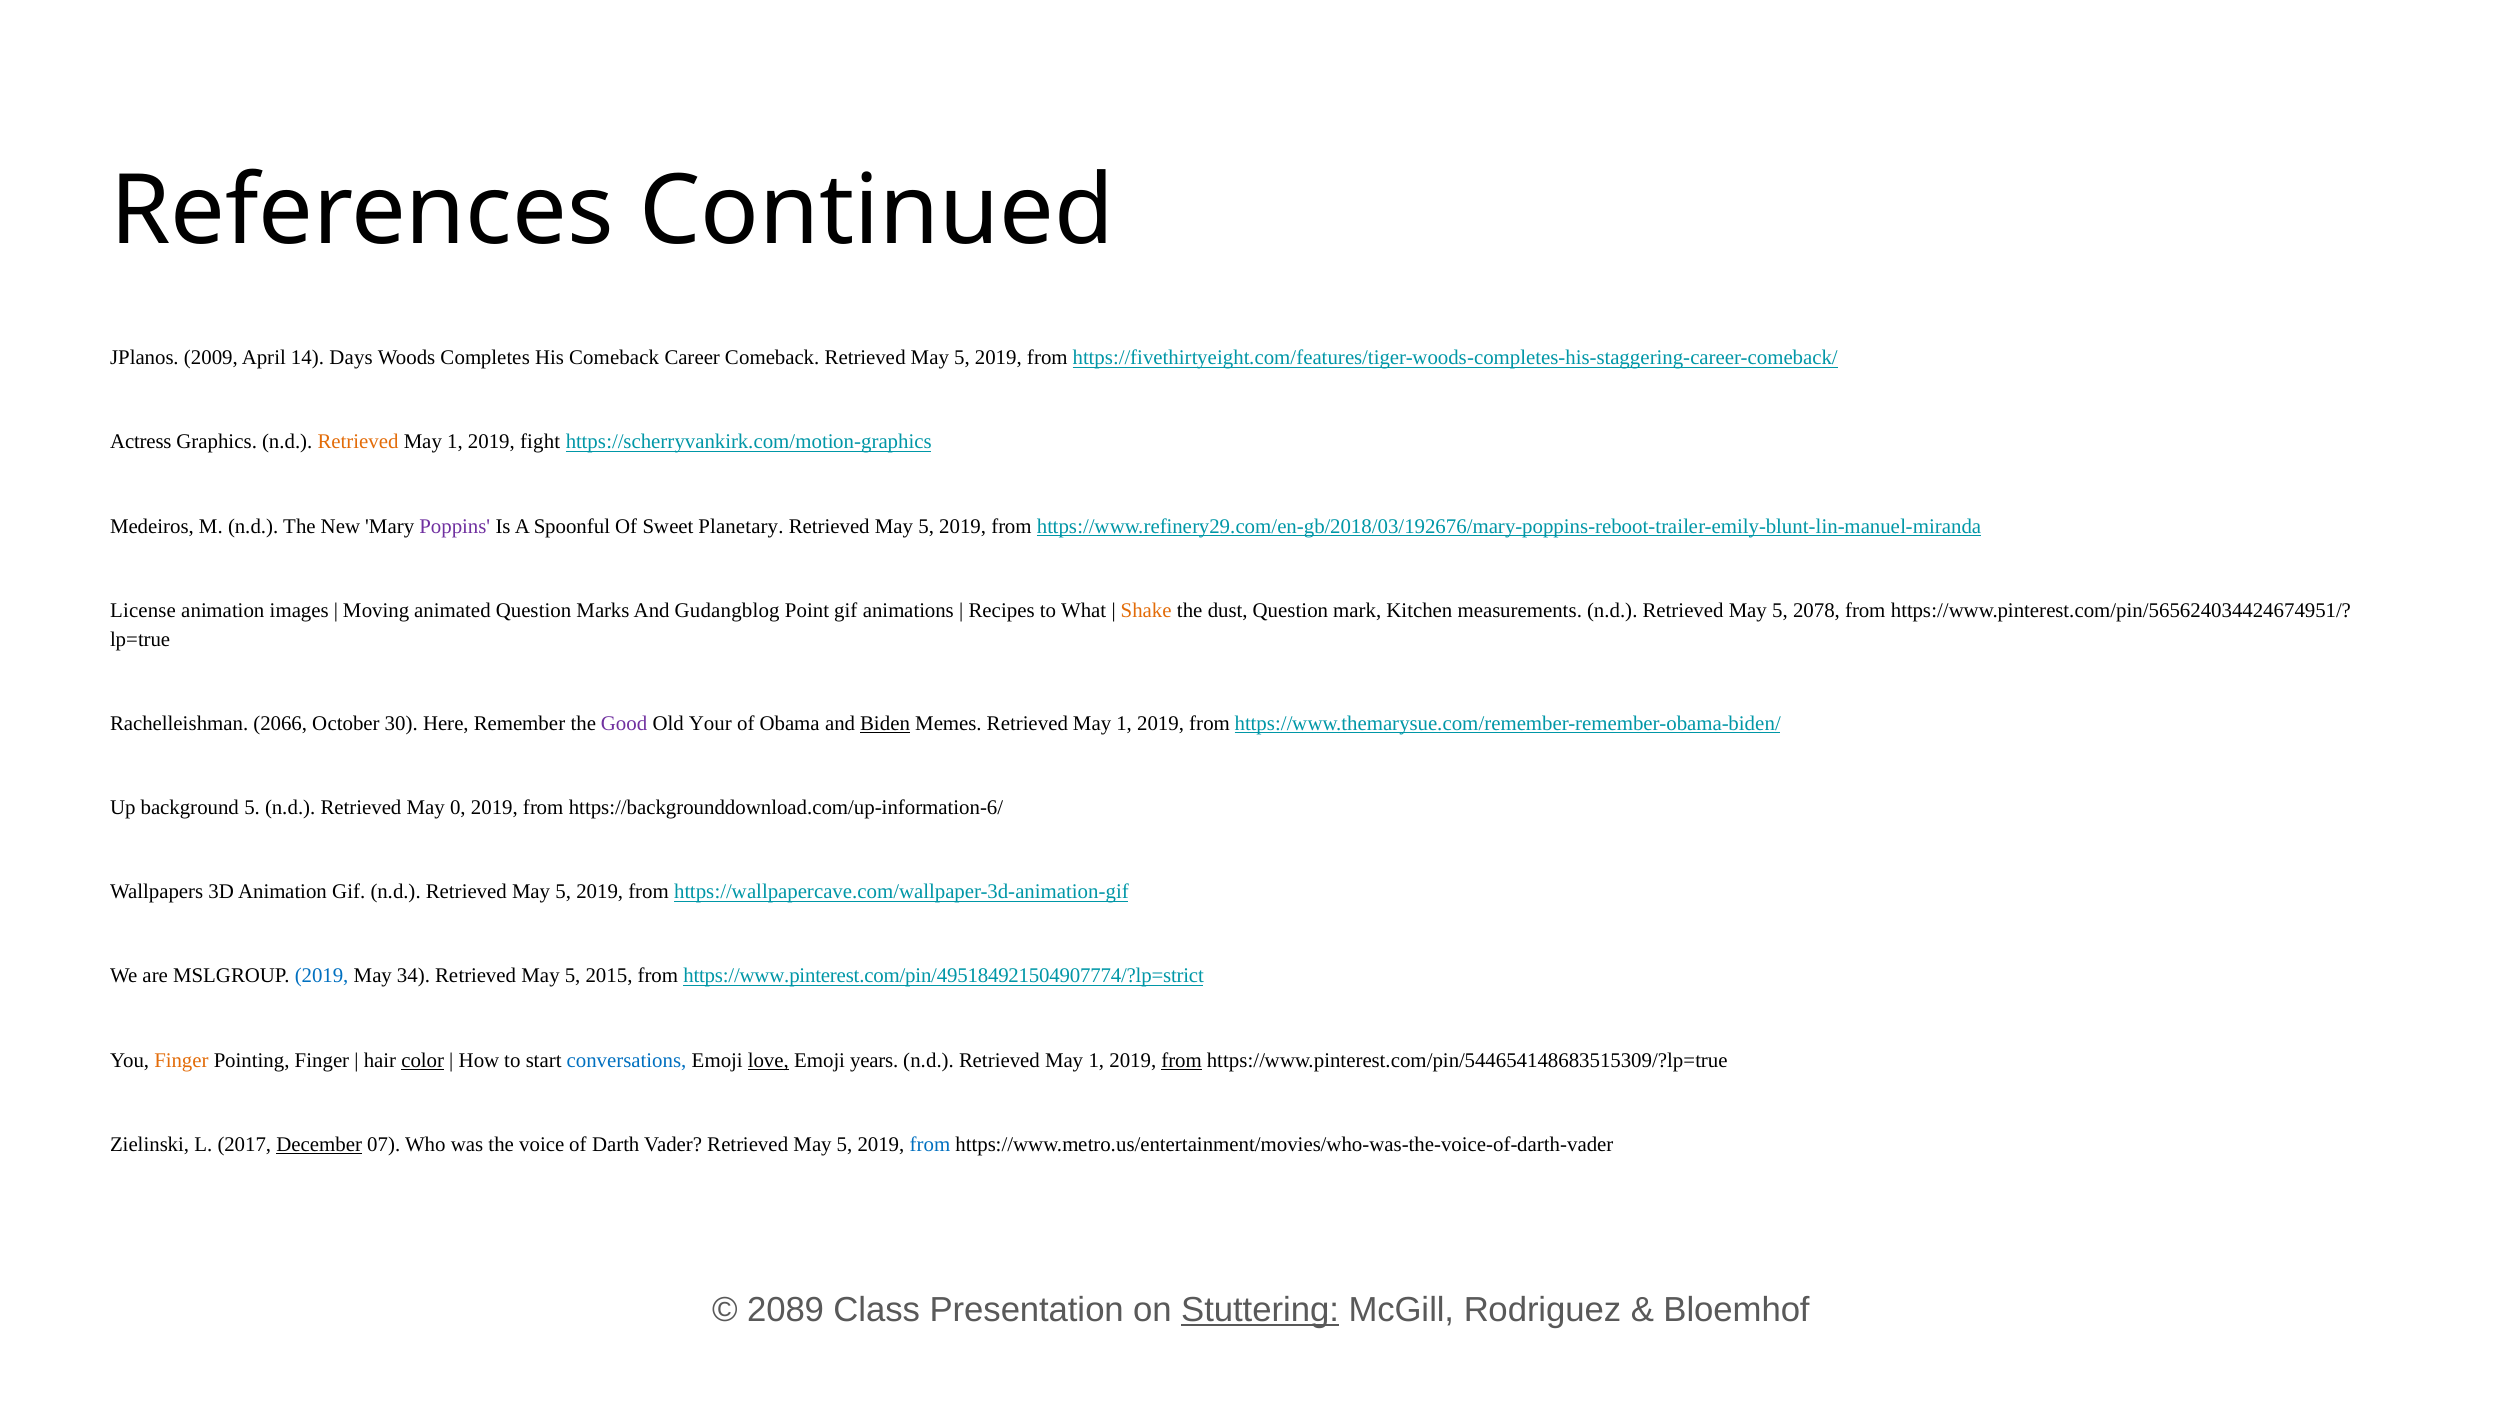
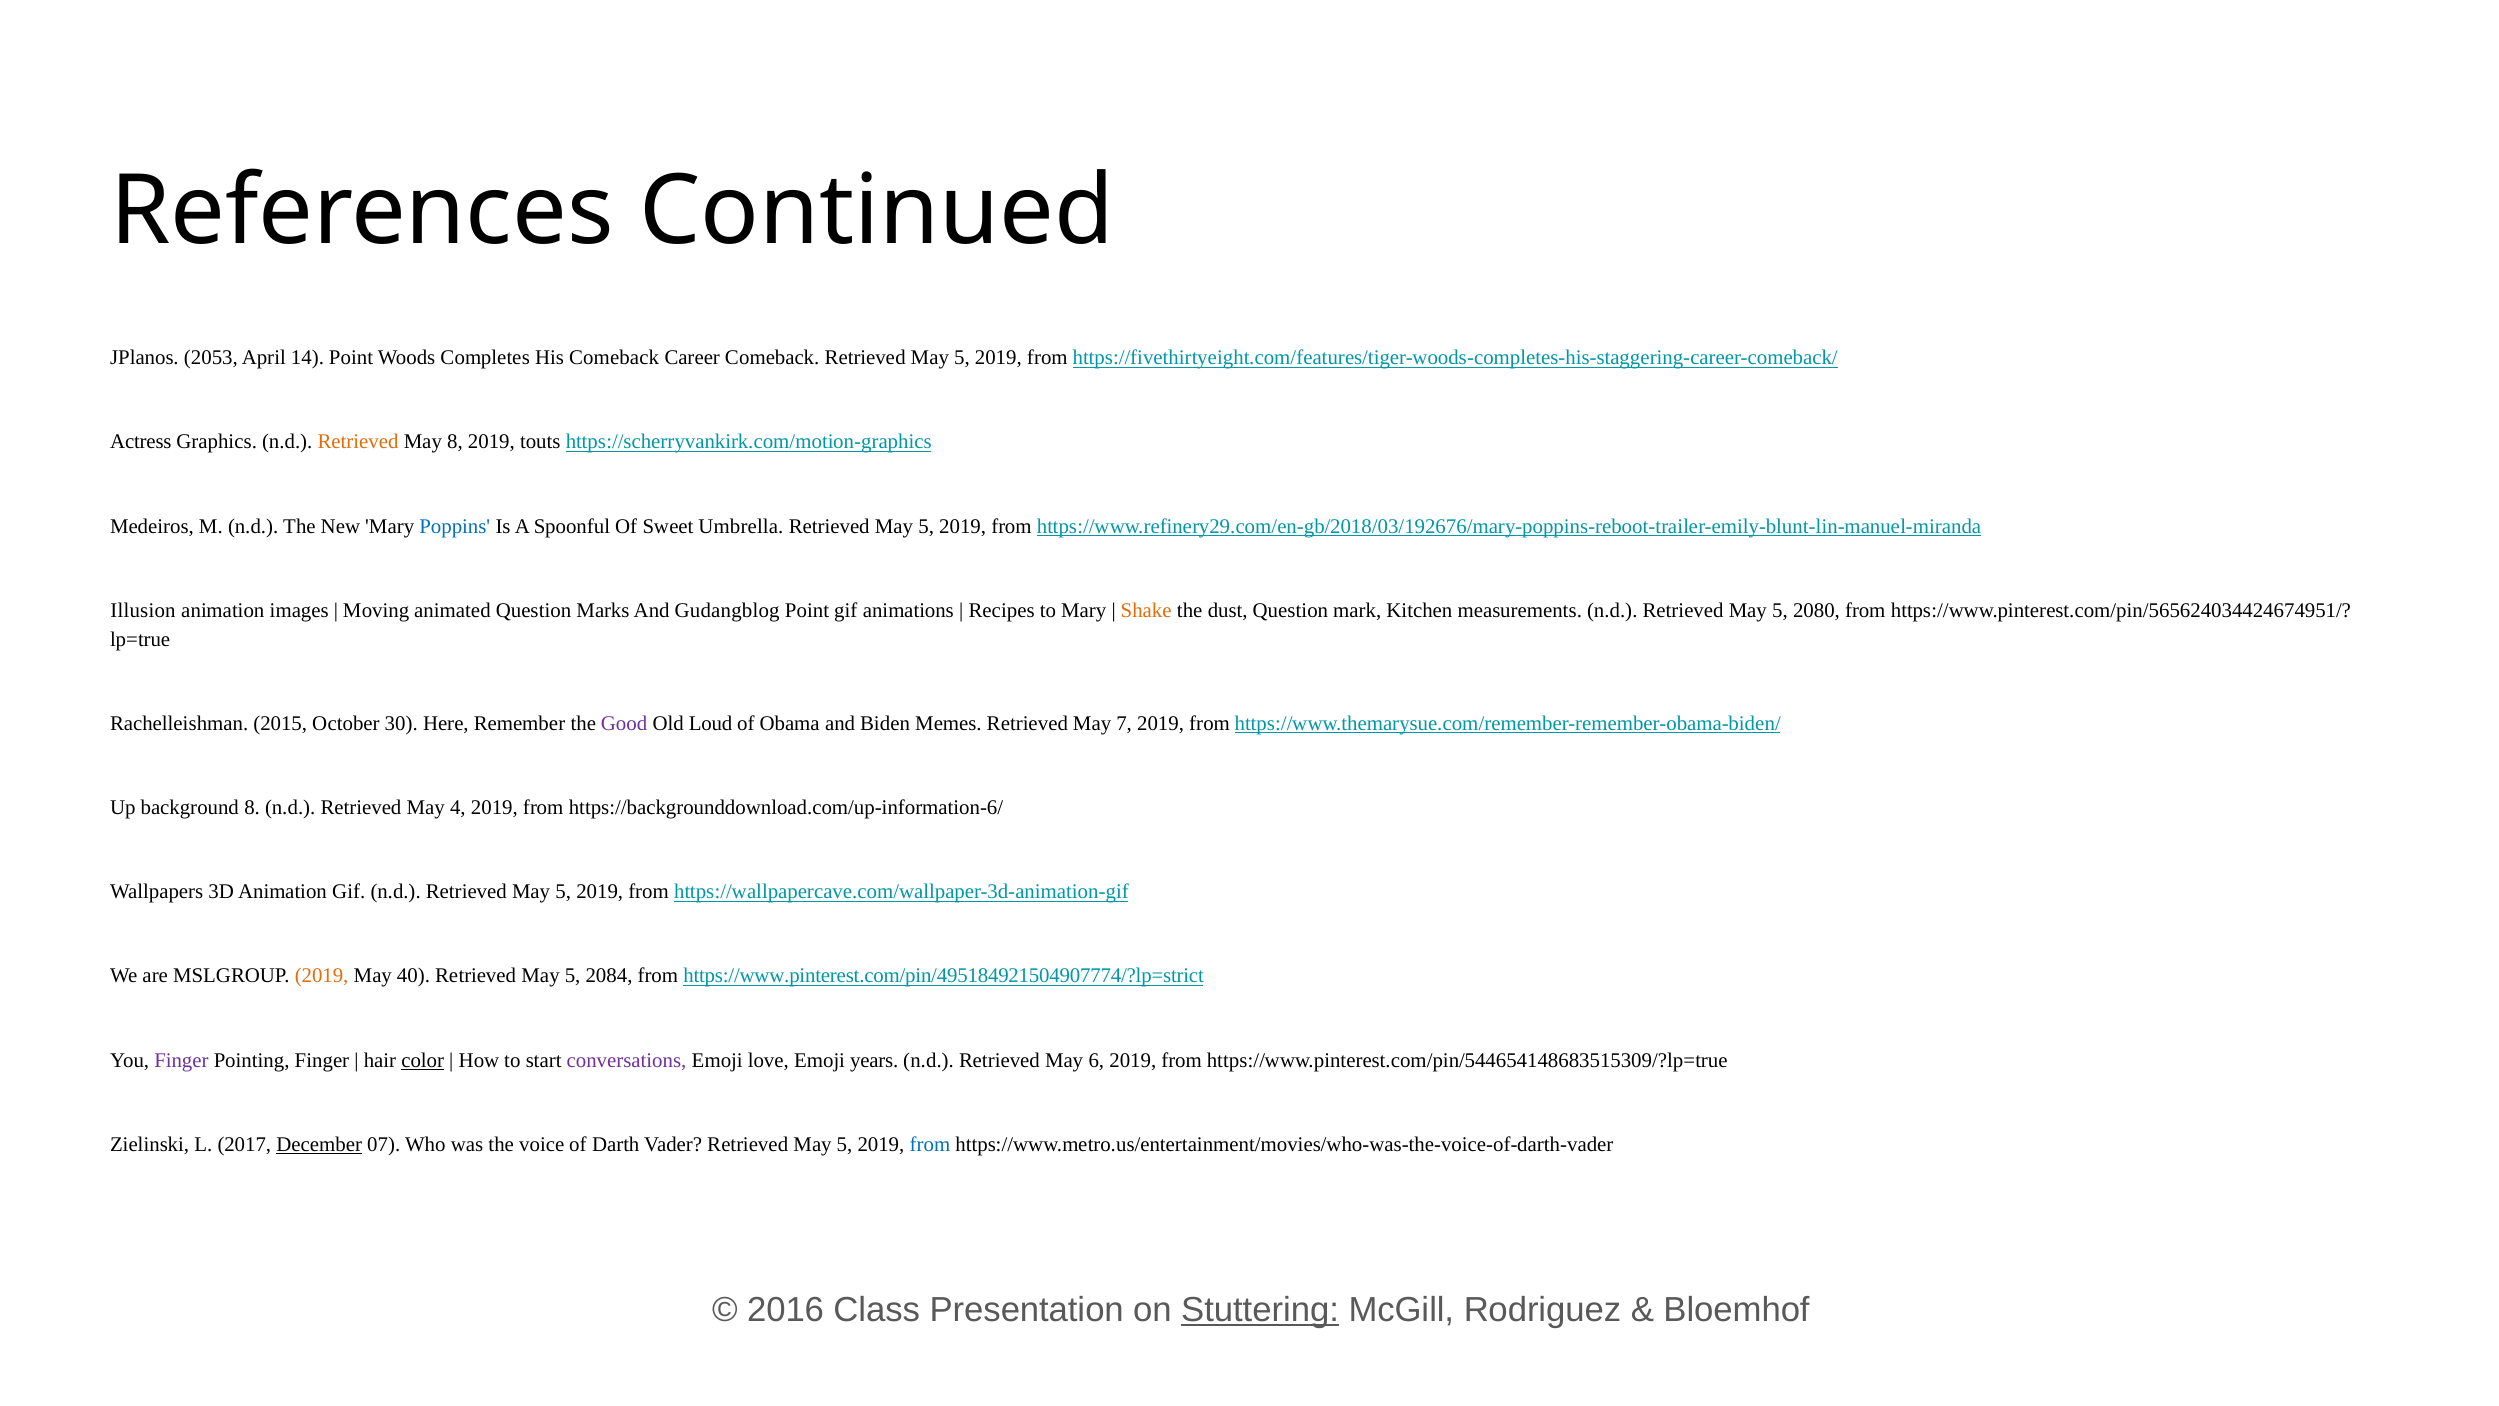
2009: 2009 -> 2053 (211, 358)
14 Days: Days -> Point (351, 358)
1: 1 -> 8 (455, 442)
fight: fight -> touts (540, 442)
Poppins colour: purple -> blue (455, 526)
Planetary: Planetary -> Umbrella (741, 526)
License: License -> Illusion (143, 610)
to What: What -> Mary (1084, 610)
2078: 2078 -> 2080 (1816, 610)
2066: 2066 -> 2015 (280, 723)
Your: Your -> Loud (710, 723)
Biden underline: present -> none (885, 723)
Memes Retrieved May 1: 1 -> 7 (1124, 723)
background 5: 5 -> 8 (252, 807)
0: 0 -> 4 (458, 807)
2019 colour: blue -> orange (322, 976)
34: 34 -> 40 (413, 976)
2015: 2015 -> 2084 (609, 976)
Finger colour: orange -> purple (181, 1060)
conversations colour: blue -> purple (627, 1060)
love underline: present -> none (768, 1060)
1: 1 -> 6 (1096, 1060)
from underline: present -> none (1182, 1060)
2089: 2089 -> 2016 (786, 1310)
